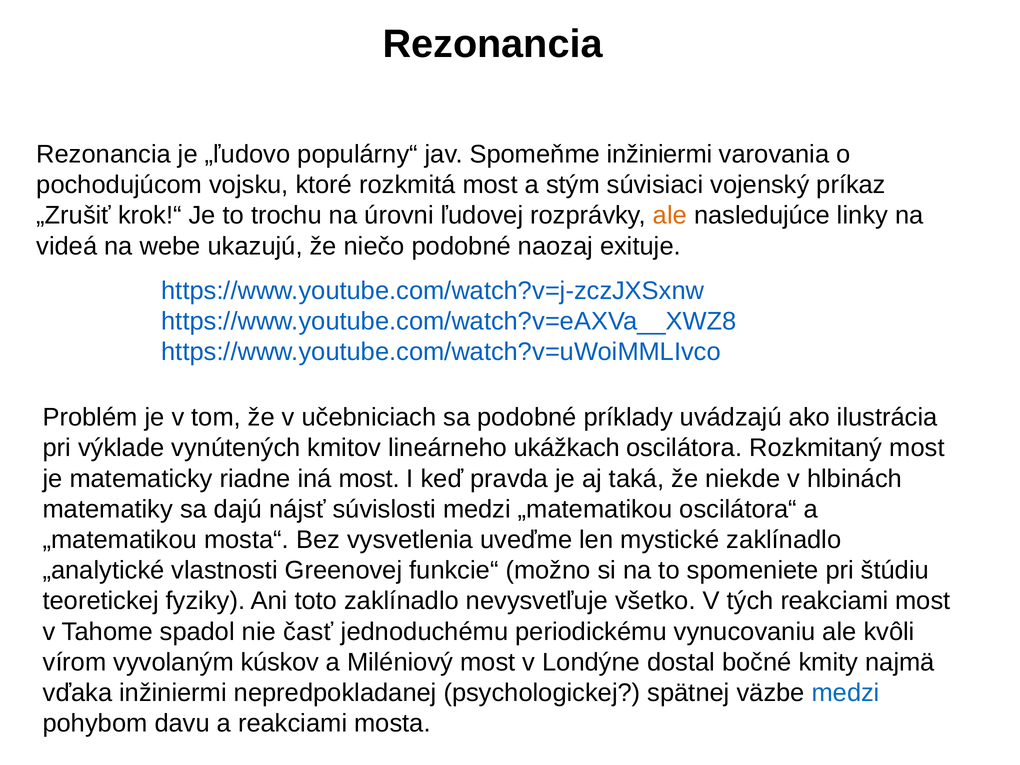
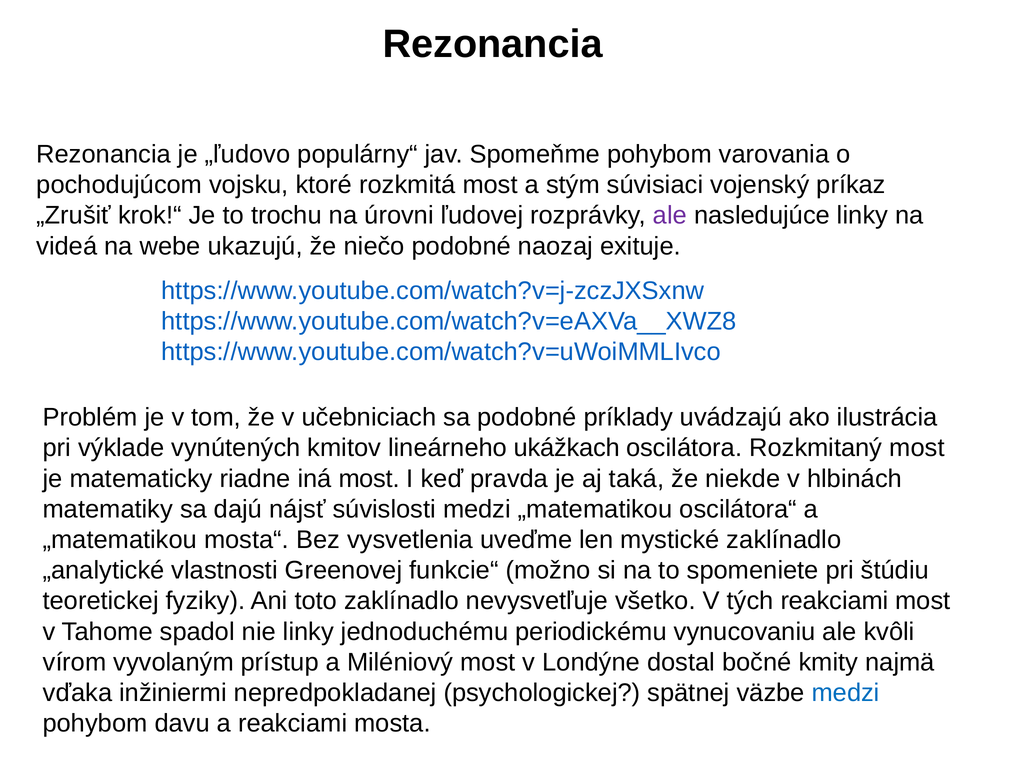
Spomeňme inžiniermi: inžiniermi -> pohybom (659, 154)
ale colour: orange -> purple (670, 216)
nie časť: časť -> linky (308, 632)
kúskov: kúskov -> prístup (280, 662)
